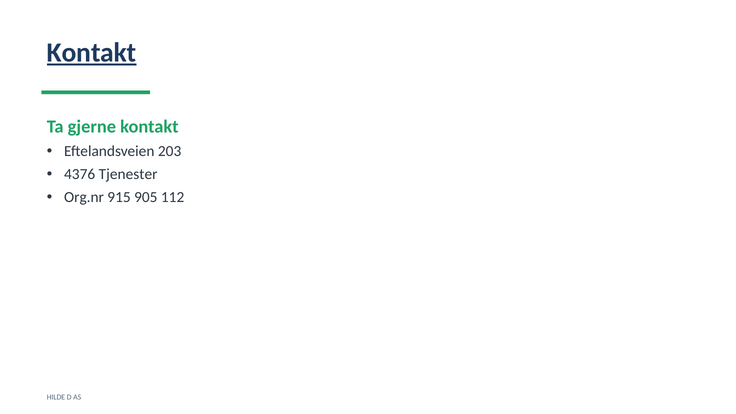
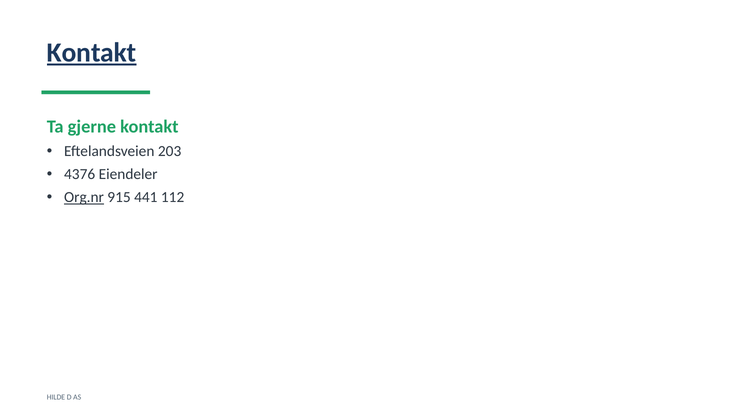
Tjenester: Tjenester -> Eiendeler (128, 174)
Org.nr underline: none -> present (84, 197)
905: 905 -> 441 (146, 197)
